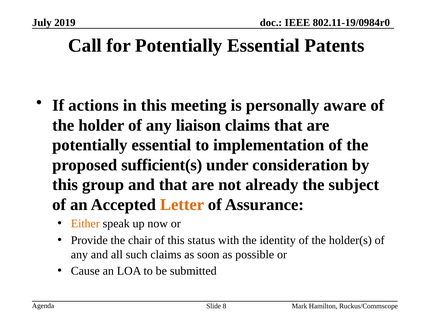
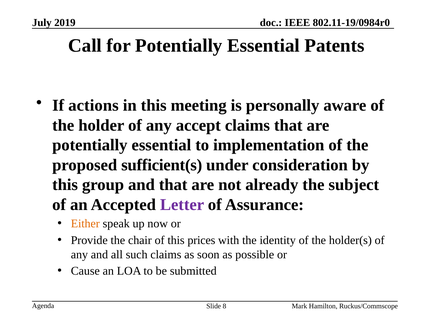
liaison: liaison -> accept (198, 125)
Letter colour: orange -> purple (182, 205)
status: status -> prices (201, 241)
